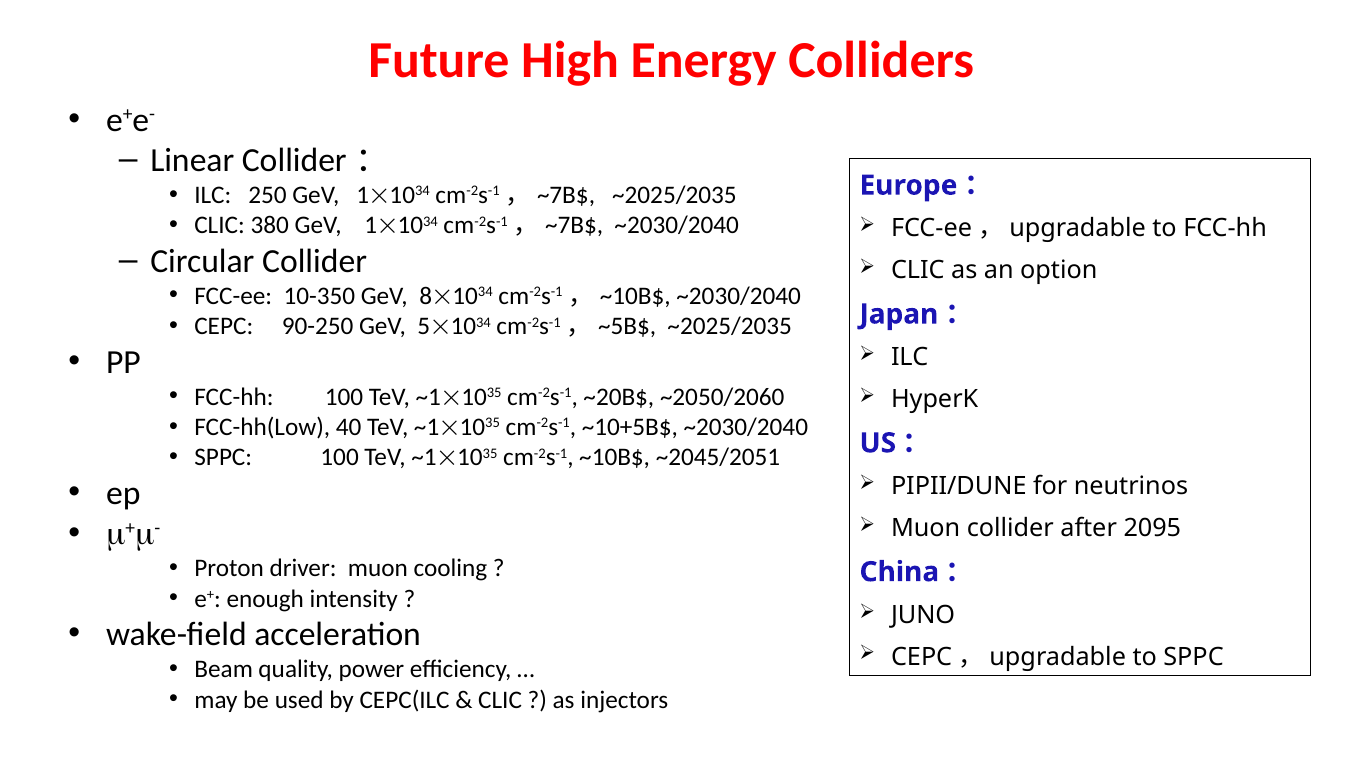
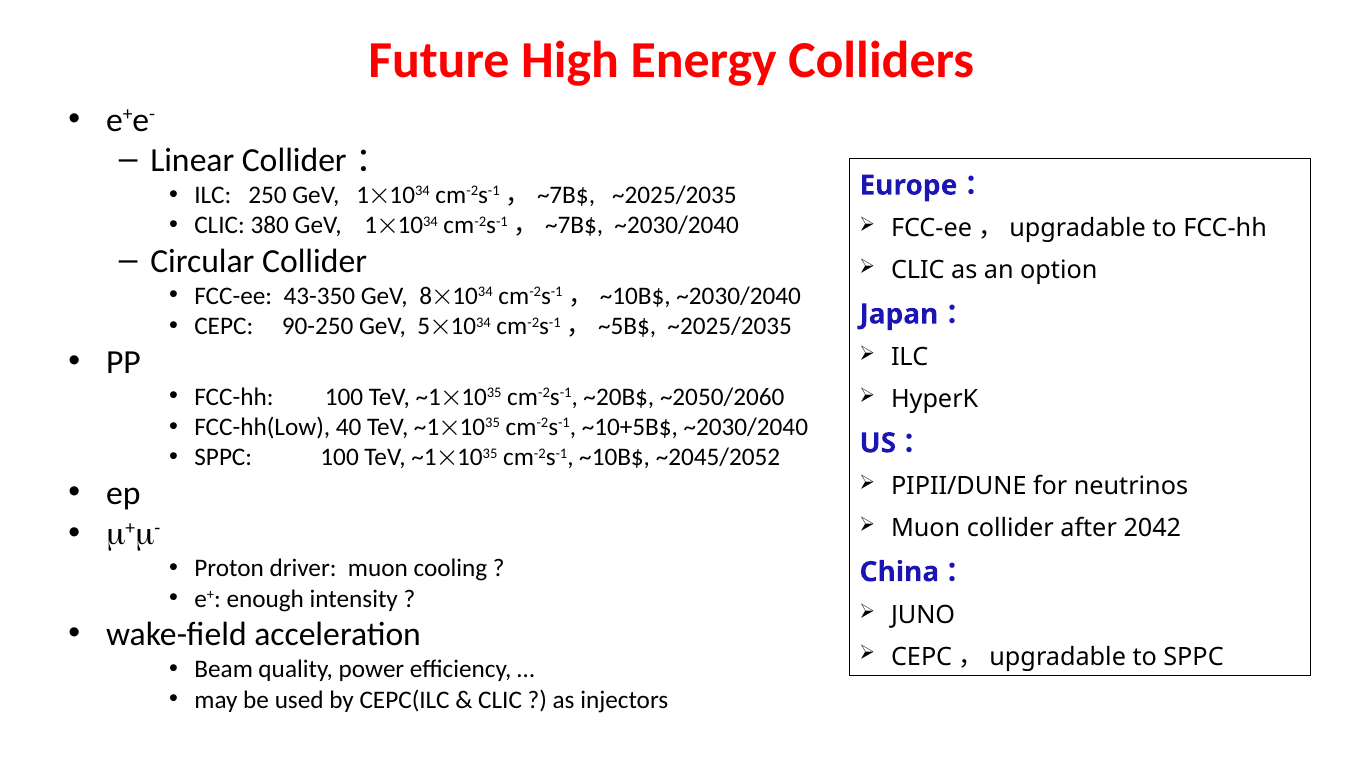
10-350: 10-350 -> 43-350 (319, 296)
~2045/2051: ~2045/2051 -> ~2045/2052 (718, 458)
2095: 2095 -> 2042 (1152, 528)
